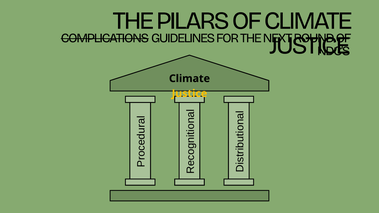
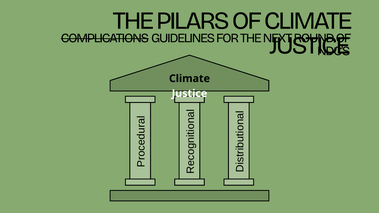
Justice colour: yellow -> white (189, 94)
